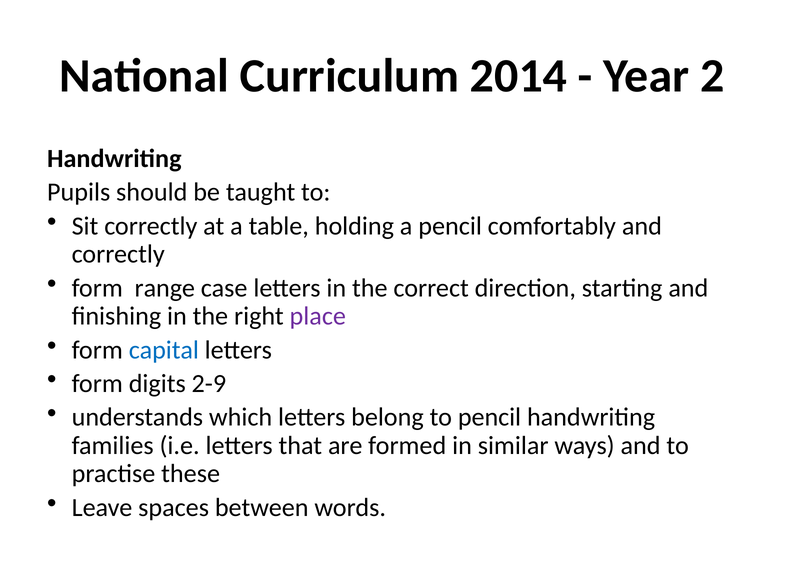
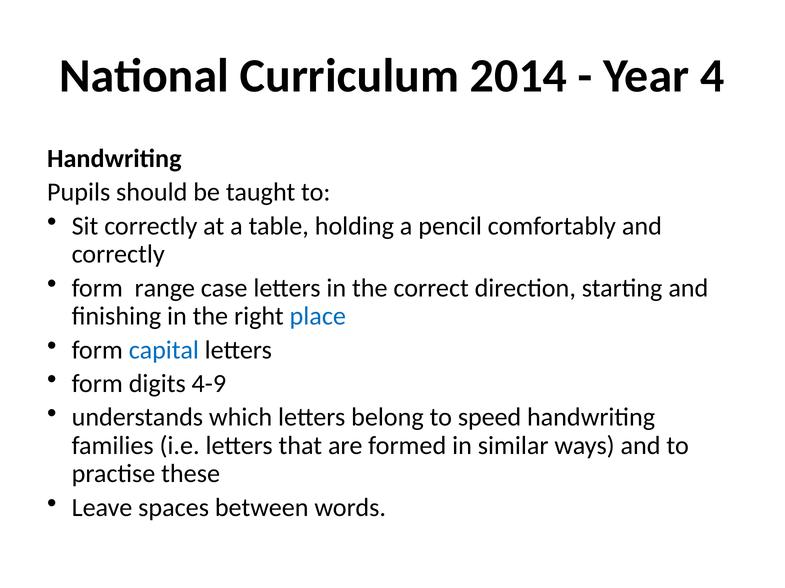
2: 2 -> 4 (712, 76)
place colour: purple -> blue (318, 317)
2-9: 2-9 -> 4-9 (209, 384)
to pencil: pencil -> speed (490, 418)
